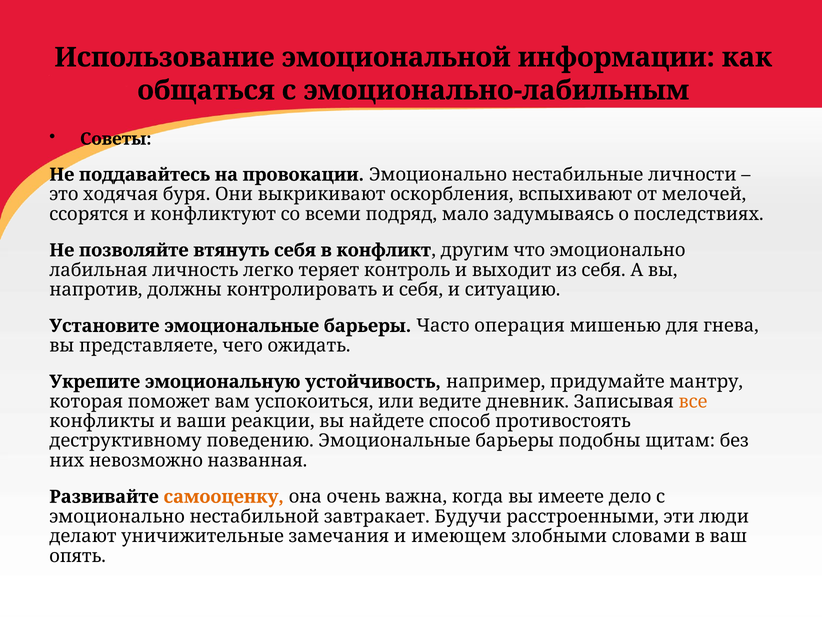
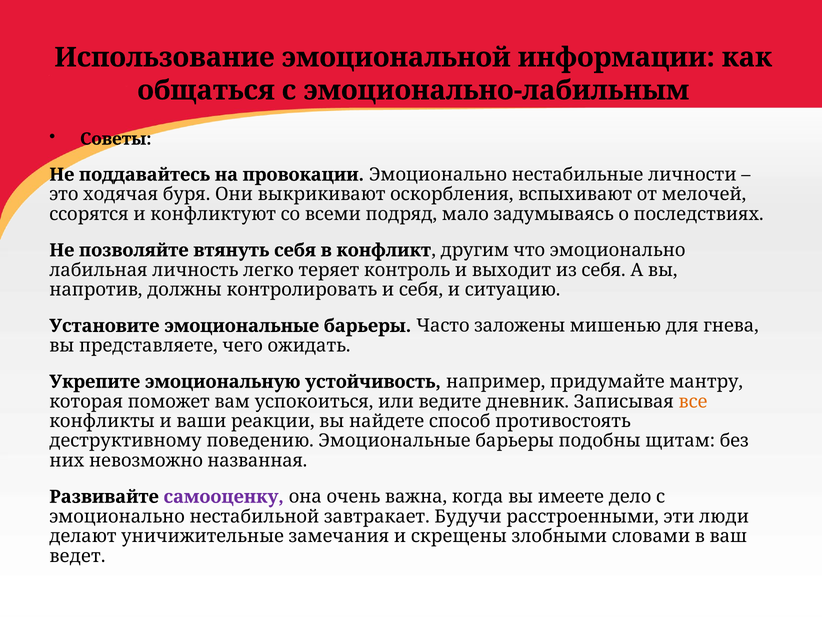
операция: операция -> заложены (520, 326)
самооценку colour: orange -> purple (224, 496)
имеющем: имеющем -> скрещены (459, 536)
опять: опять -> ведет (77, 556)
